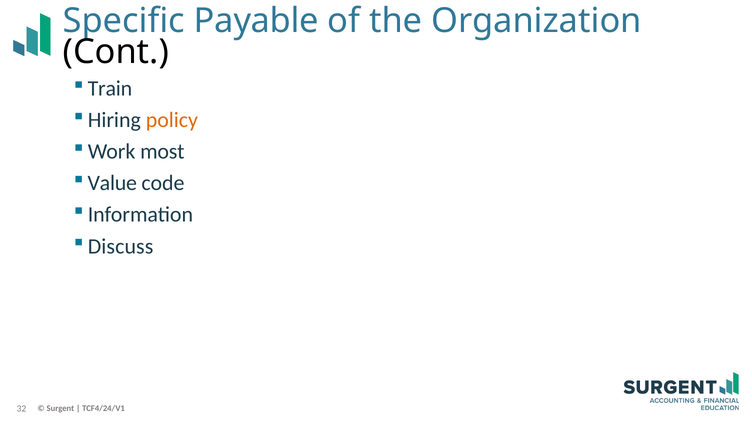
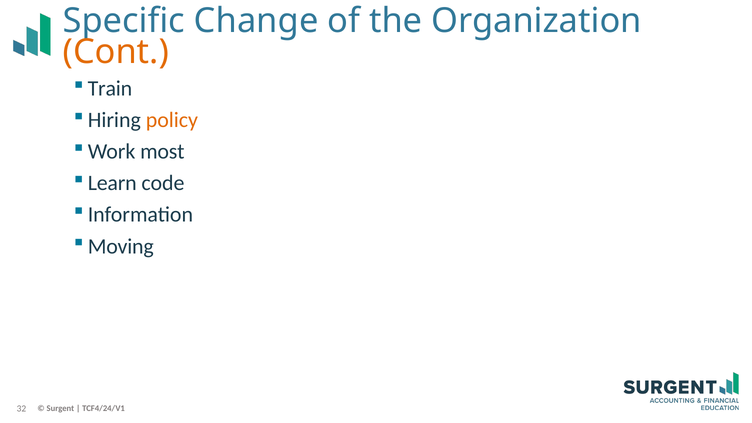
Payable: Payable -> Change (256, 21)
Cont colour: black -> orange (116, 52)
Value: Value -> Learn (112, 183)
Discuss: Discuss -> Moving (121, 246)
